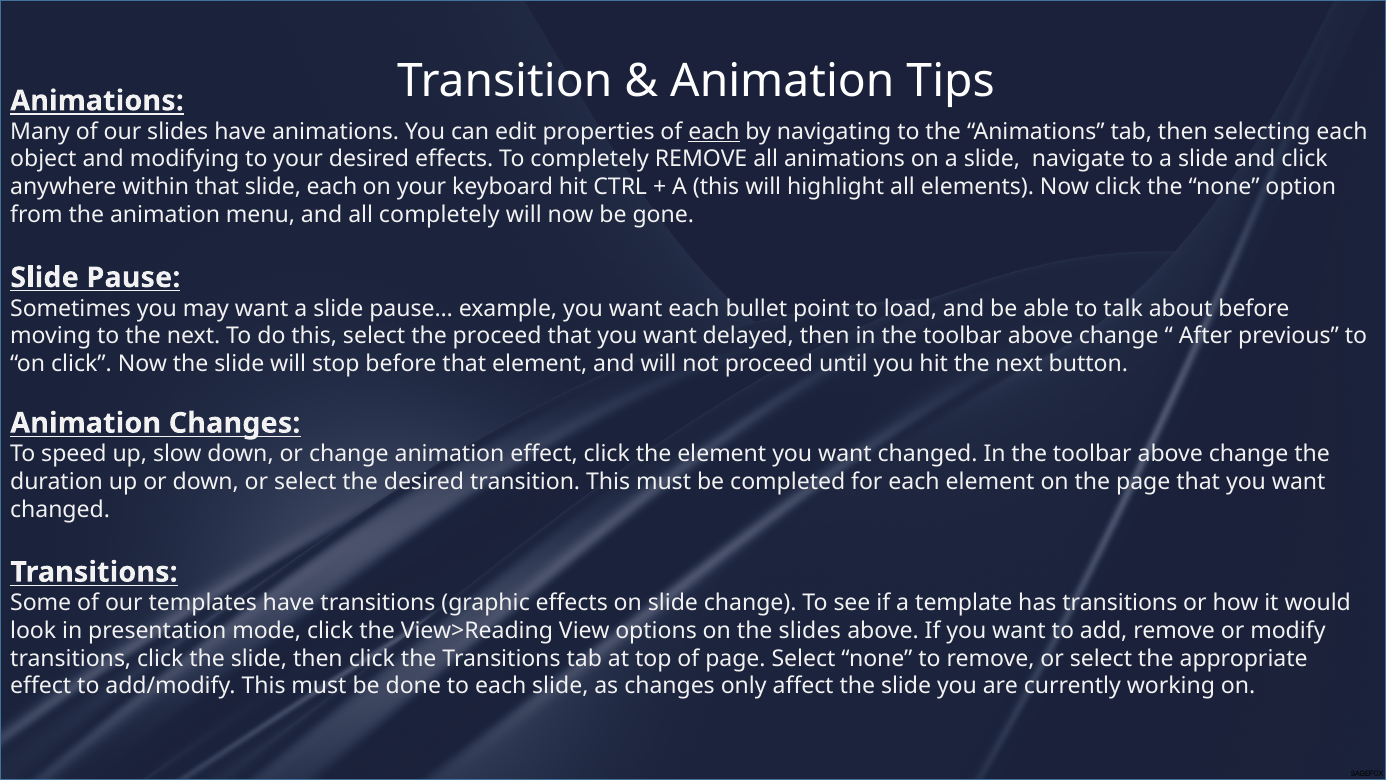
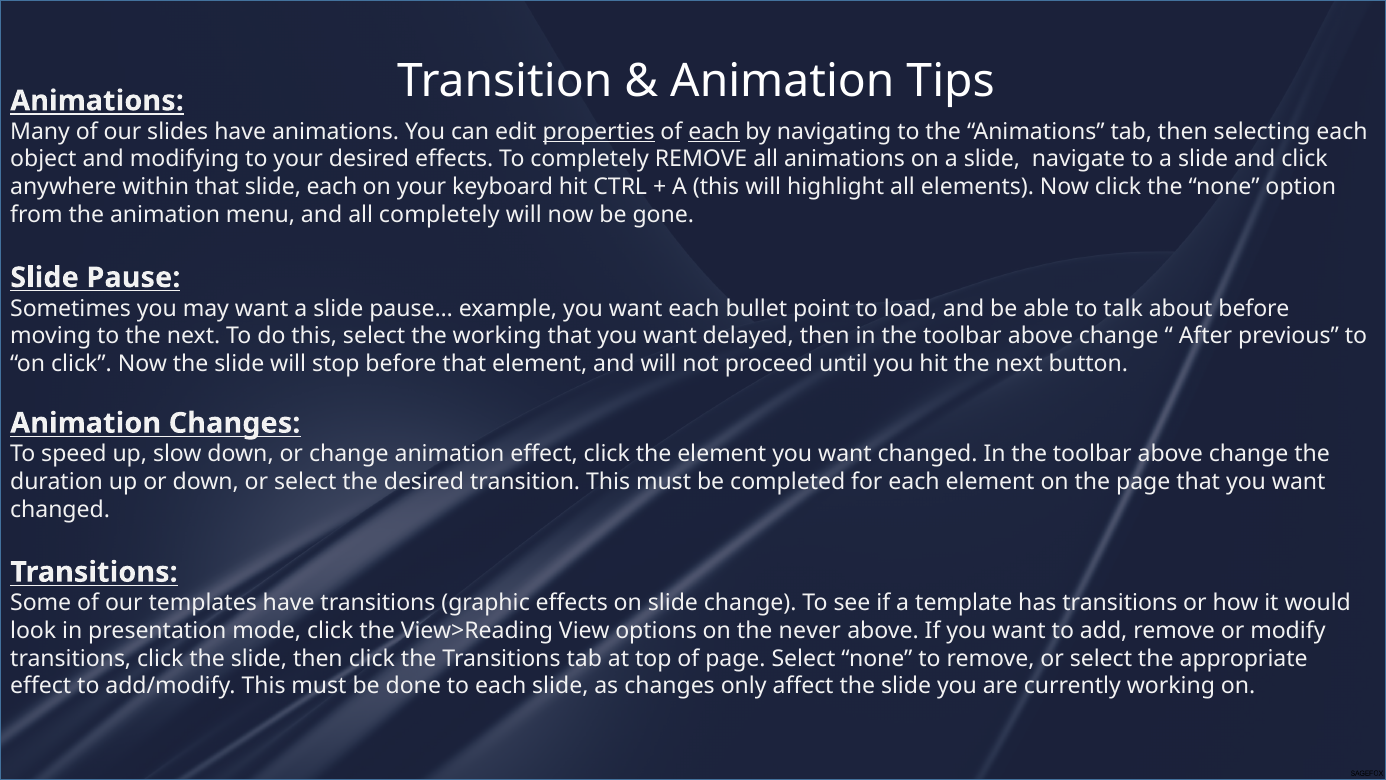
properties underline: none -> present (599, 132)
the proceed: proceed -> working (497, 336)
the slides: slides -> never (810, 630)
